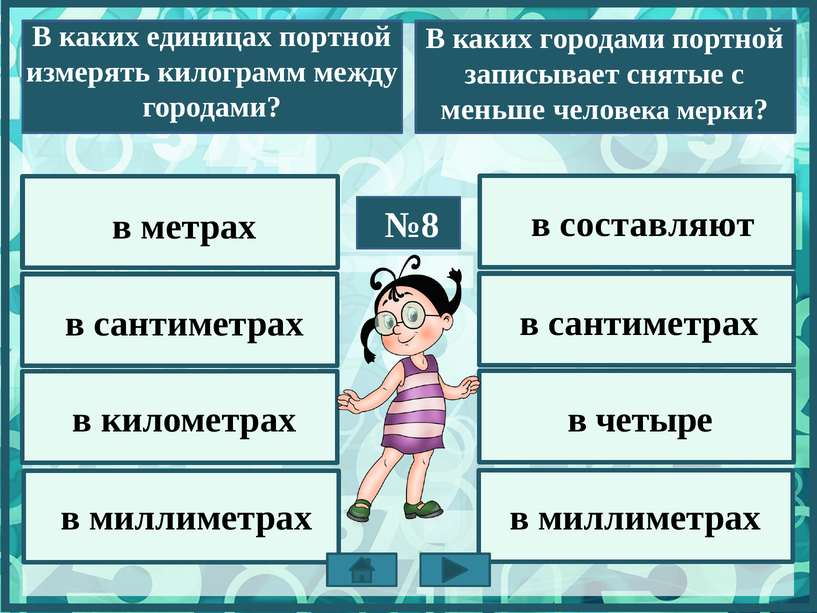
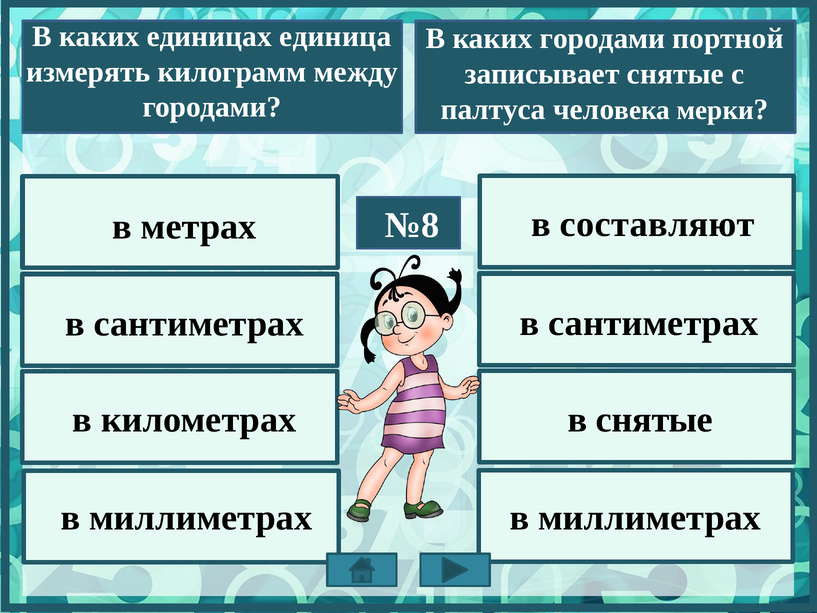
единицах портной: портной -> единица (335, 36)
меньше: меньше -> палтуса (493, 109)
в четыре: четыре -> снятые (654, 420)
